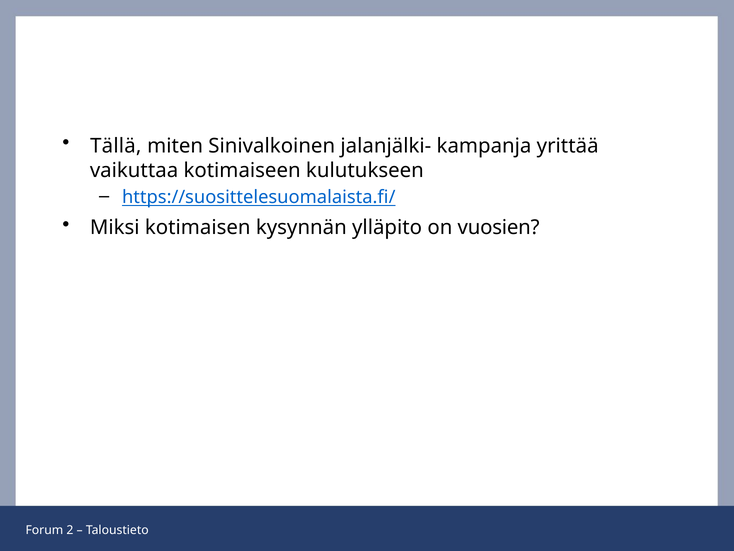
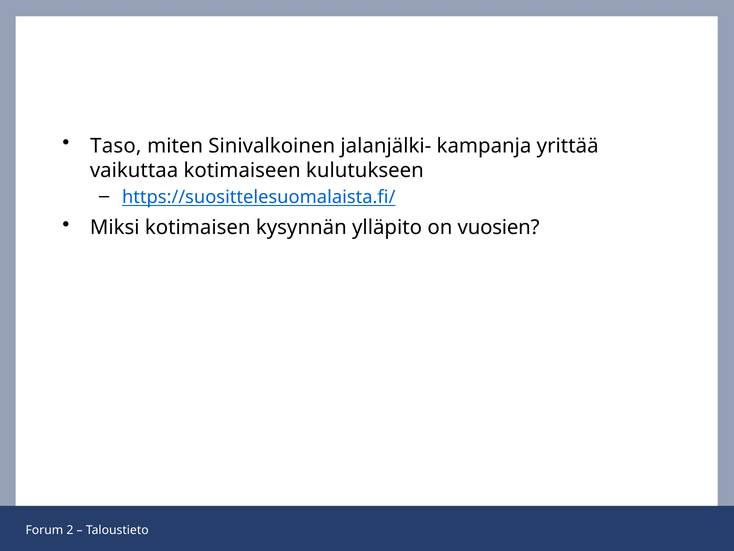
Tällä: Tällä -> Taso (116, 146)
